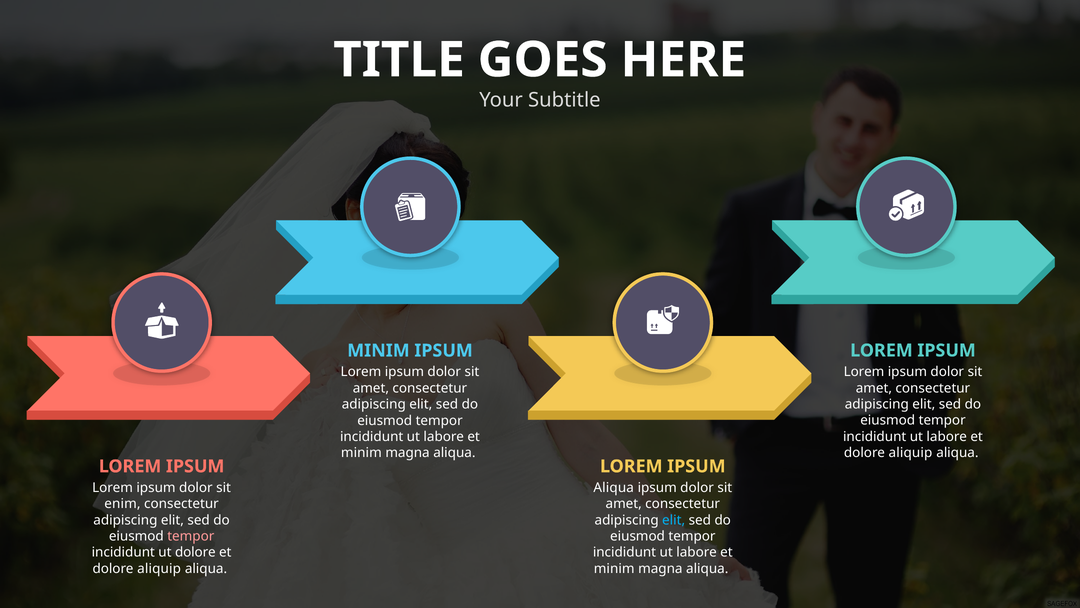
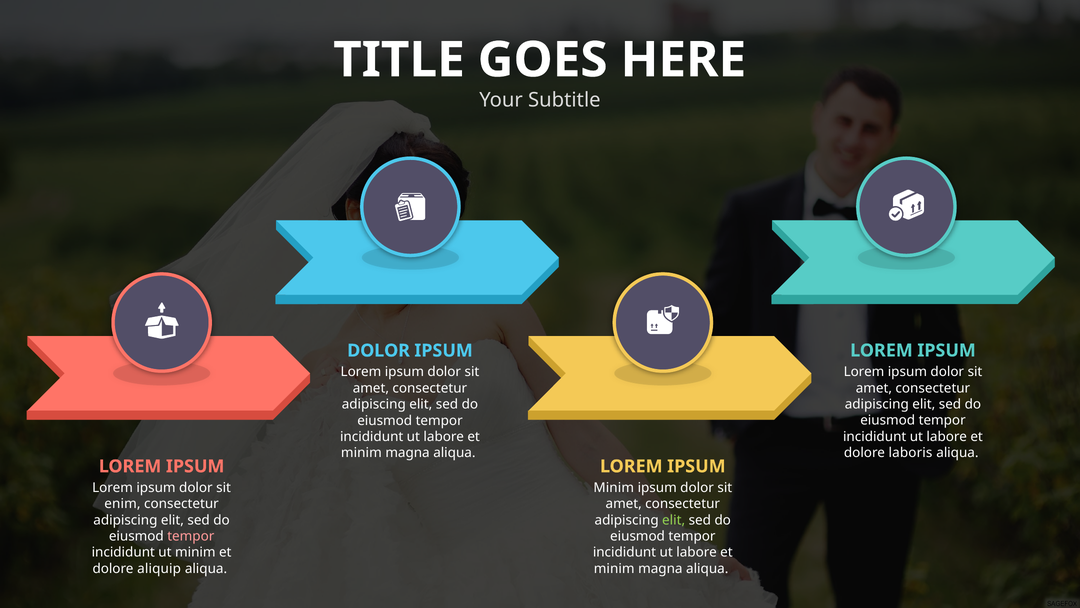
MINIM: MINIM -> DOLOR (379, 350)
aliquip: aliquip -> laboris (910, 453)
Aliqua: Aliqua -> Minim (614, 487)
elit colour: light blue -> light green (674, 520)
ut dolore: dolore -> minim (195, 552)
